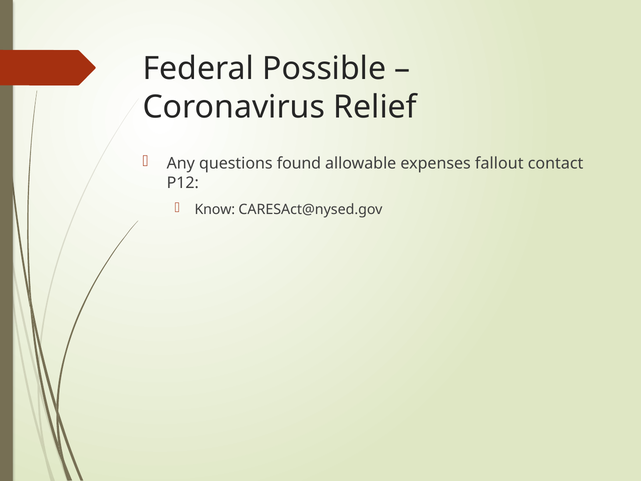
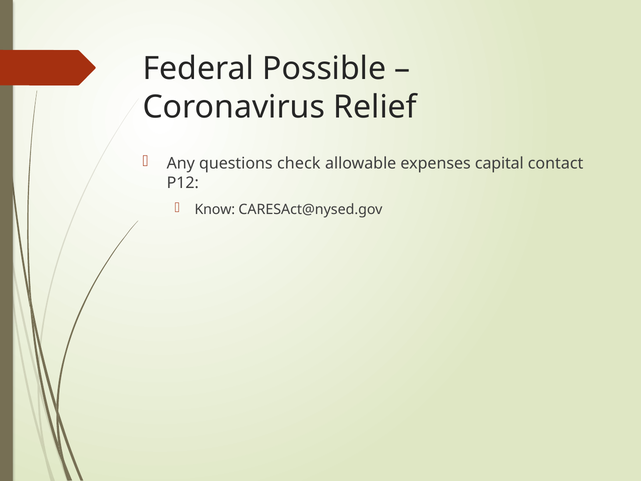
found: found -> check (299, 164)
fallout: fallout -> capital (499, 164)
